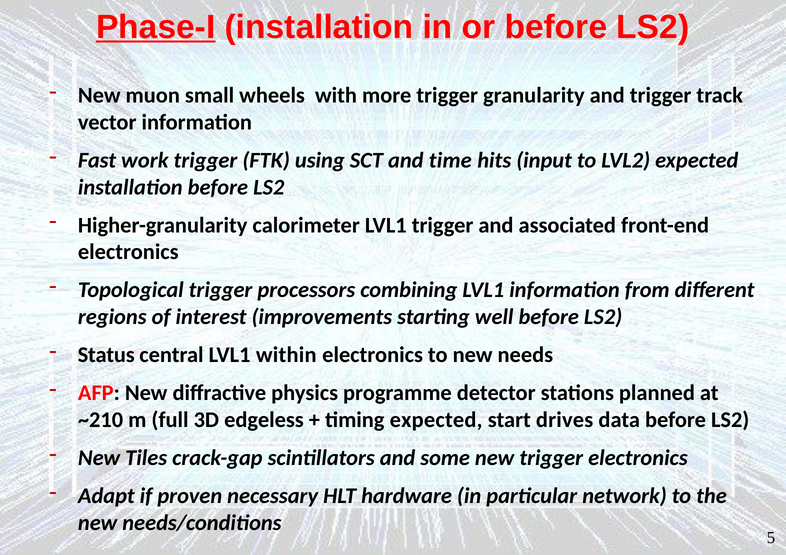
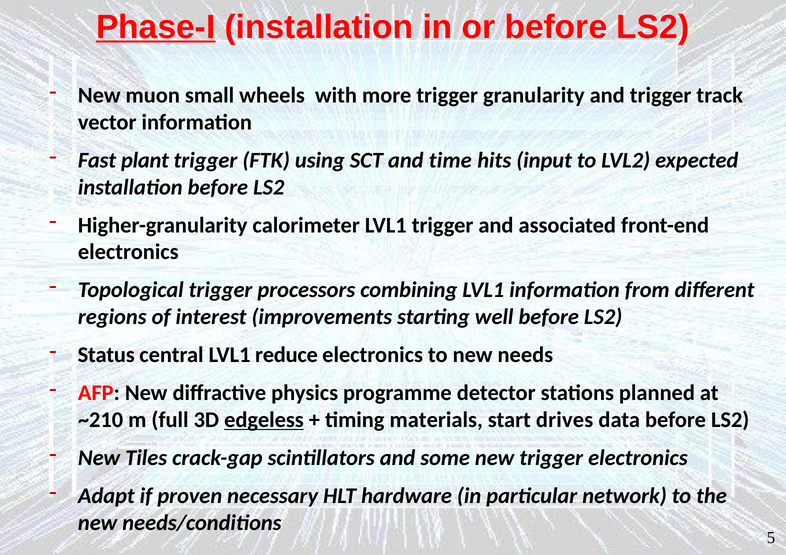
work: work -> plant (145, 161)
within: within -> reduce (286, 355)
edgeless underline: none -> present (264, 420)
timing expected: expected -> materials (436, 420)
